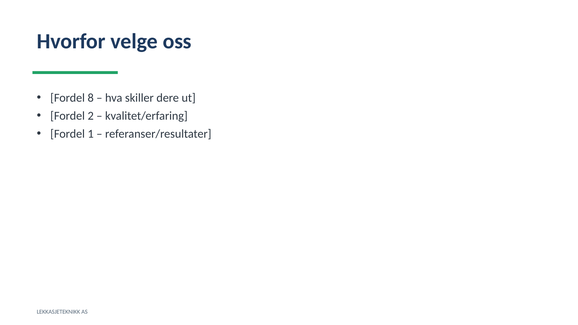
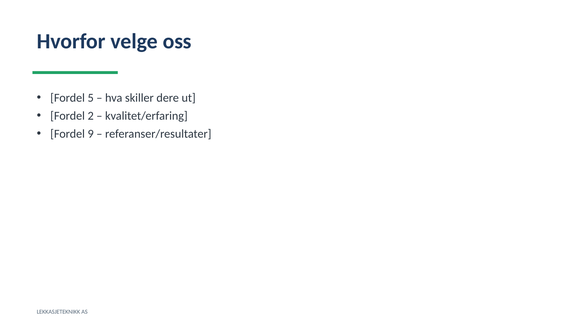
8: 8 -> 5 (91, 98)
1: 1 -> 9 (91, 134)
